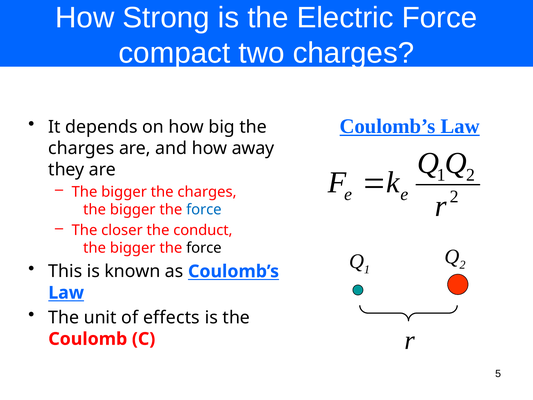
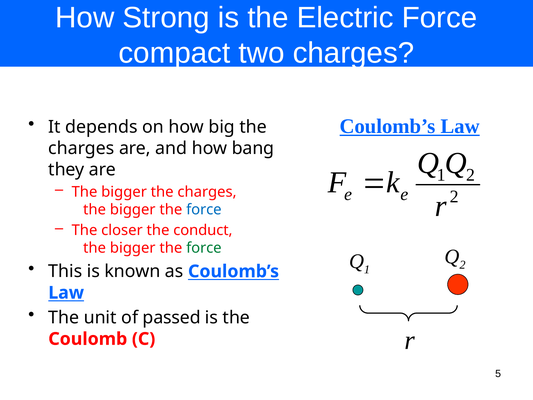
away: away -> bang (253, 148)
force colour: black -> green (204, 248)
effects: effects -> passed (172, 317)
